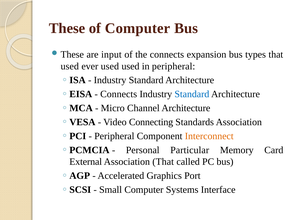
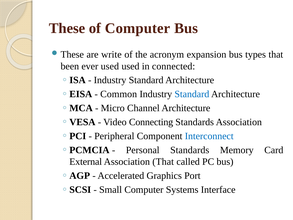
input: input -> write (111, 54)
the connects: connects -> acronym (167, 54)
used: used -> been (70, 66)
in peripheral: peripheral -> connected (174, 66)
Connects: Connects -> Common (119, 94)
Interconnect colour: orange -> blue (209, 136)
Personal Particular: Particular -> Standards (190, 150)
